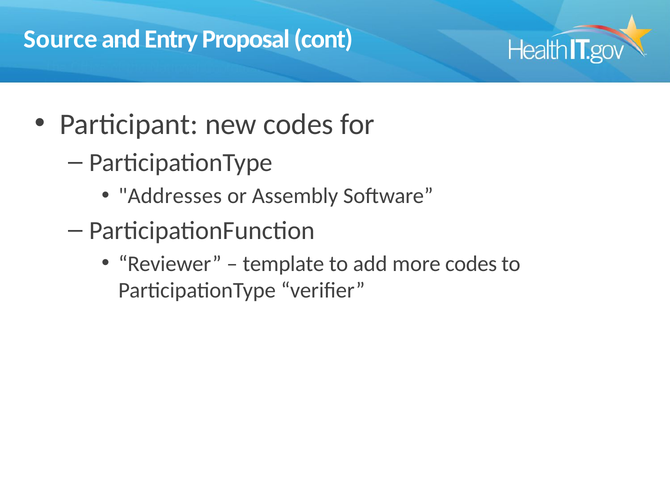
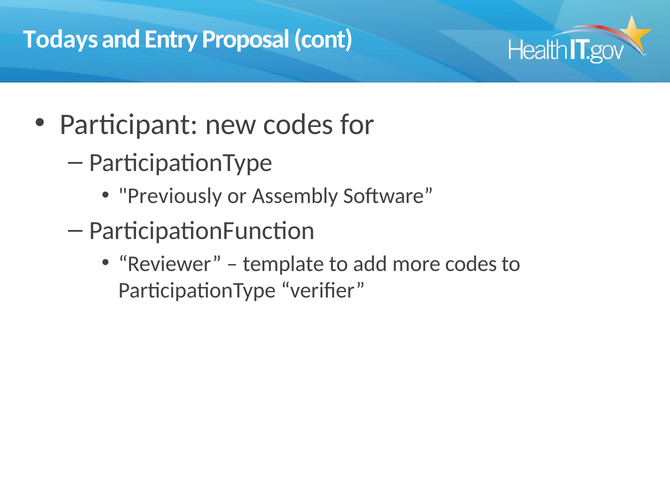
Source: Source -> Todays (61, 39)
Addresses: Addresses -> Previously (170, 196)
